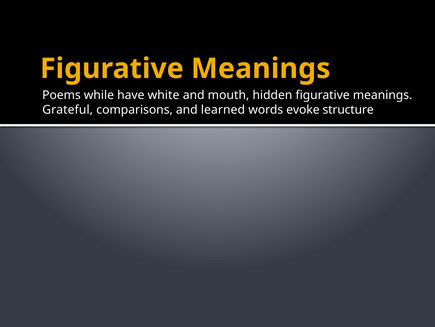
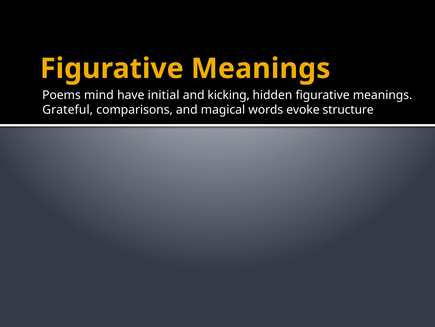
while: while -> mind (99, 95)
white: white -> initial (164, 95)
mouth: mouth -> kicking (229, 95)
learned: learned -> magical (223, 110)
